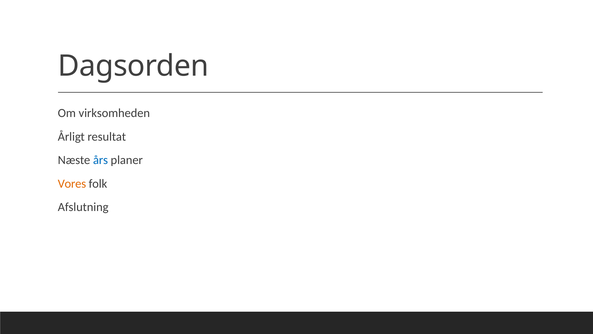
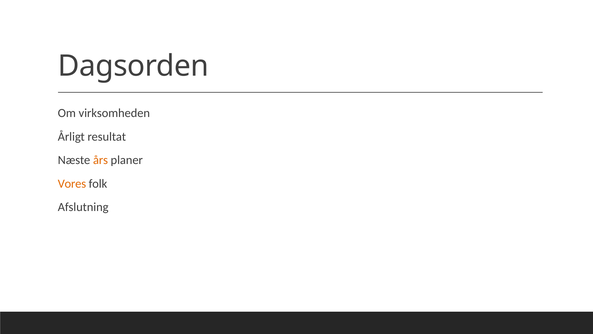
års colour: blue -> orange (100, 160)
